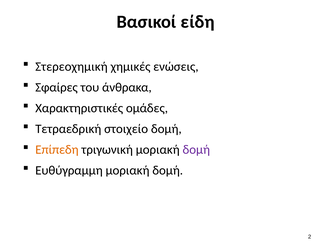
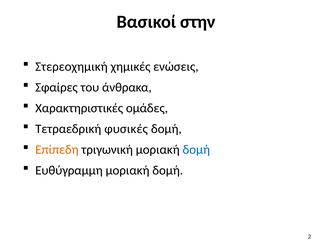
είδη: είδη -> στην (198, 22)
στοιχείο: στοιχείο -> φυσικές (126, 129)
δομή colour: purple -> blue (196, 150)
